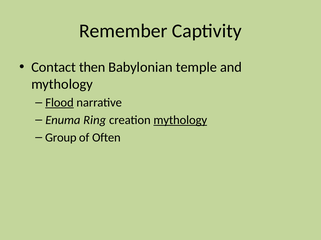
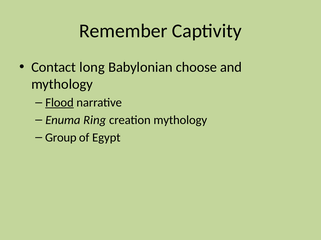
then: then -> long (92, 67)
temple: temple -> choose (196, 67)
mythology underline: present -> none (180, 120)
Often: Often -> Egypt (106, 138)
